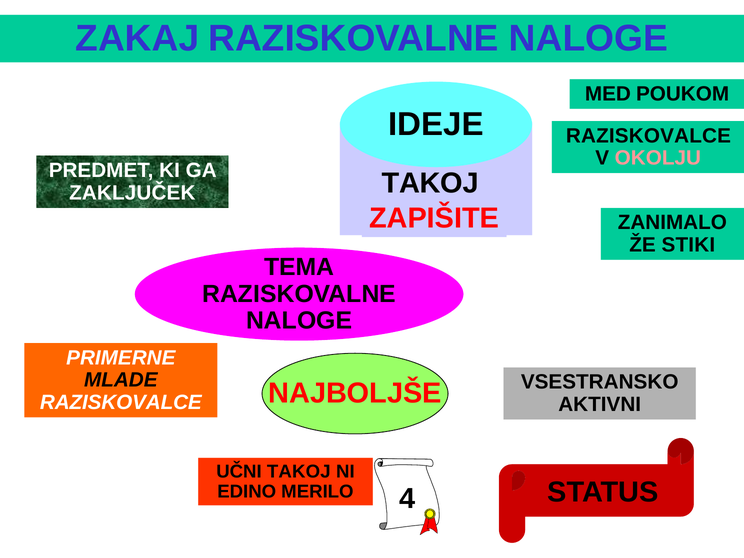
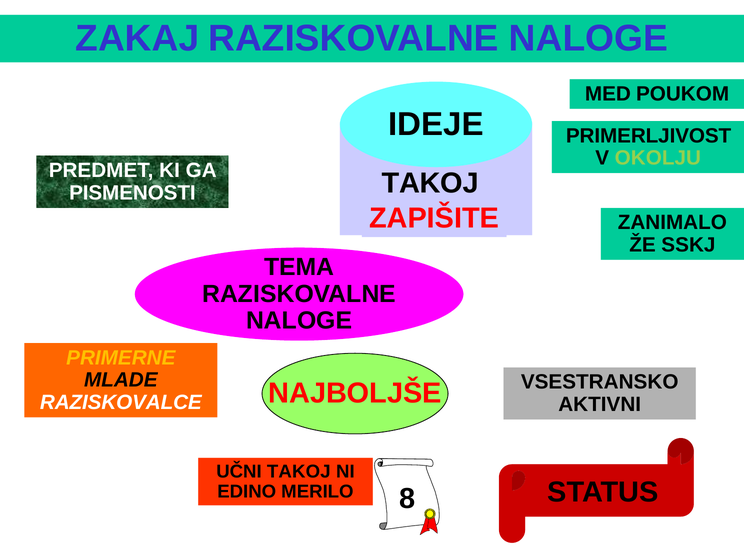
RAZISKOVALCE: RAZISKOVALCE -> PRIMERLJIVOST (649, 136)
OKOLJU colour: pink -> light green (658, 158)
ZAKLJUČEK: ZAKLJUČEK -> PISMENOSTI (132, 193)
STIKI: STIKI -> SSKJ (688, 245)
PRIMERNE colour: white -> yellow (121, 358)
4: 4 -> 8 (407, 498)
